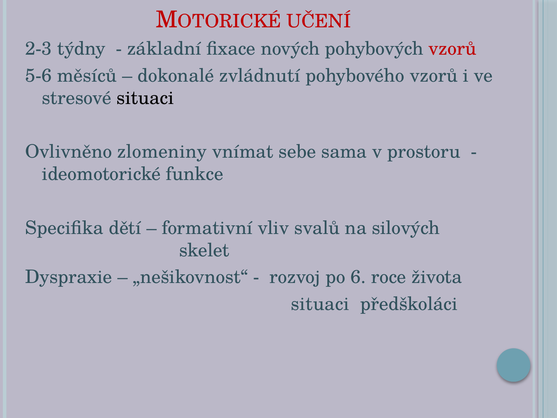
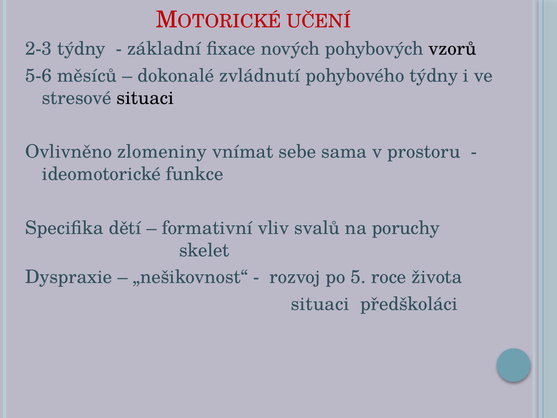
vzorů colour: red -> black (453, 49)
pohybového vzorů: vzorů -> týdny (434, 76)
silových: silových -> poruchy (406, 228)
6: 6 -> 5 (358, 277)
